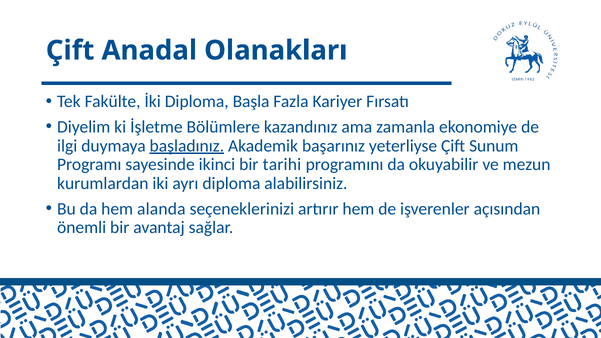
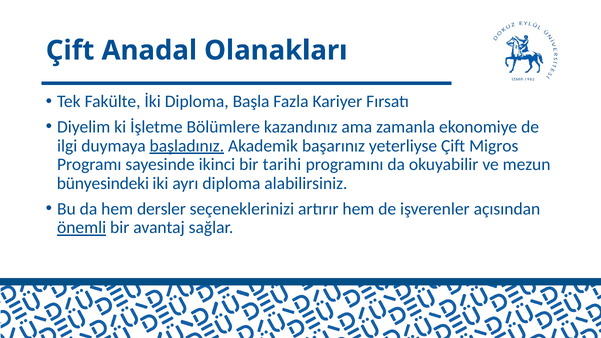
Sunum: Sunum -> Migros (494, 146)
kurumlardan: kurumlardan -> bünyesindeki (103, 184)
alanda: alanda -> dersler (161, 209)
önemli underline: none -> present (82, 228)
